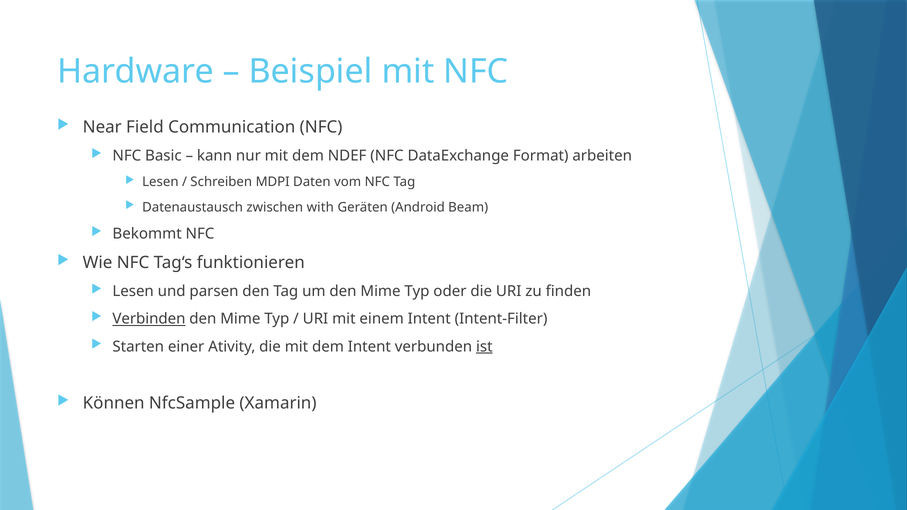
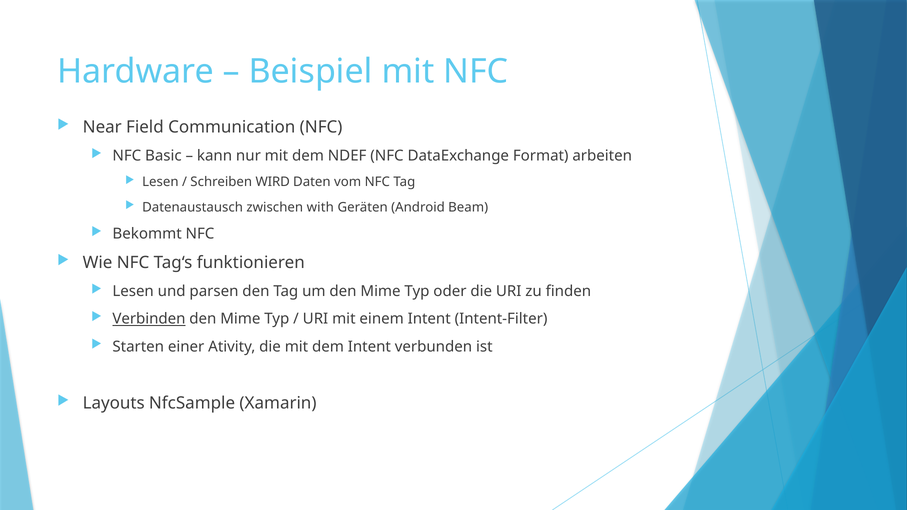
MDPI: MDPI -> WIRD (273, 182)
ist underline: present -> none (484, 347)
Können: Können -> Layouts (114, 403)
